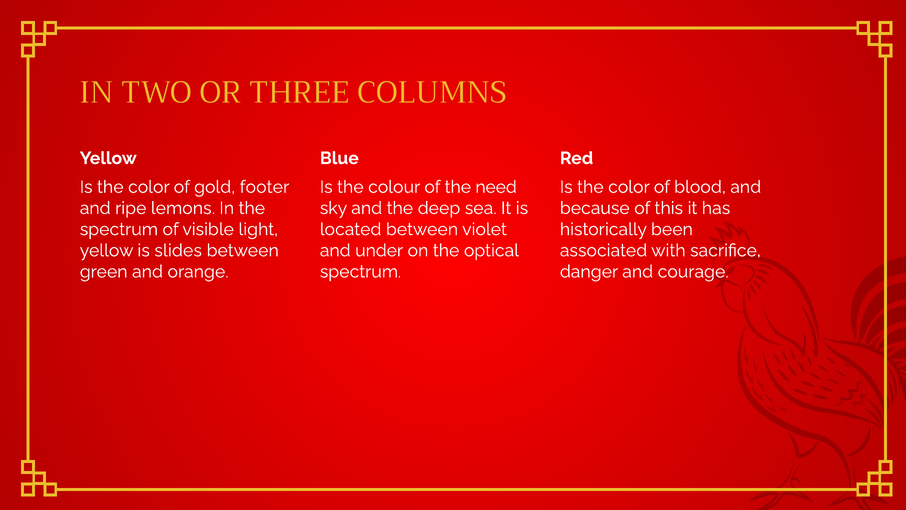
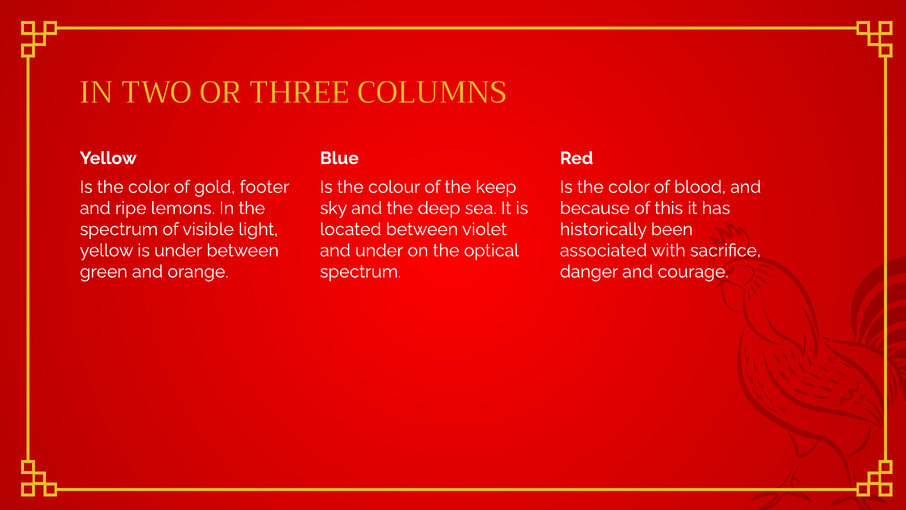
need: need -> keep (496, 187)
is slides: slides -> under (178, 250)
